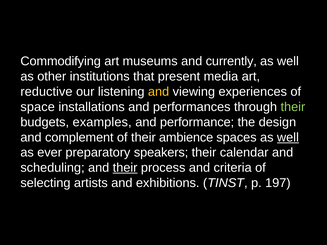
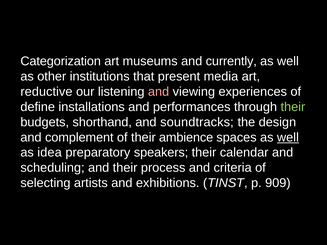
Commodifying: Commodifying -> Categorization (61, 61)
and colour: yellow -> pink (159, 92)
space: space -> define (38, 107)
examples: examples -> shorthand (102, 122)
performance: performance -> soundtracks (197, 122)
ever: ever -> idea (50, 153)
their underline: present -> none (125, 168)
197: 197 -> 909 (278, 183)
